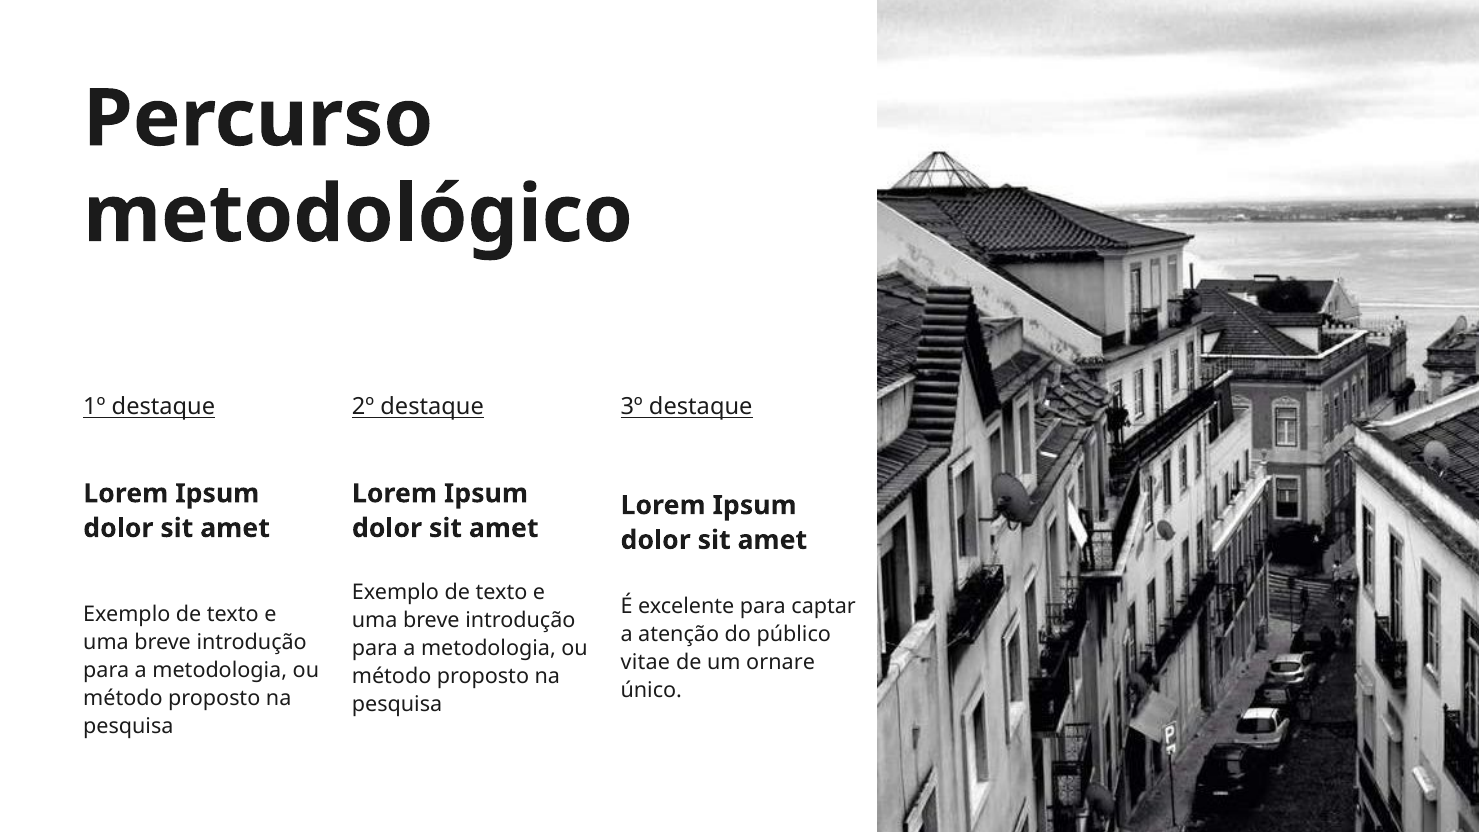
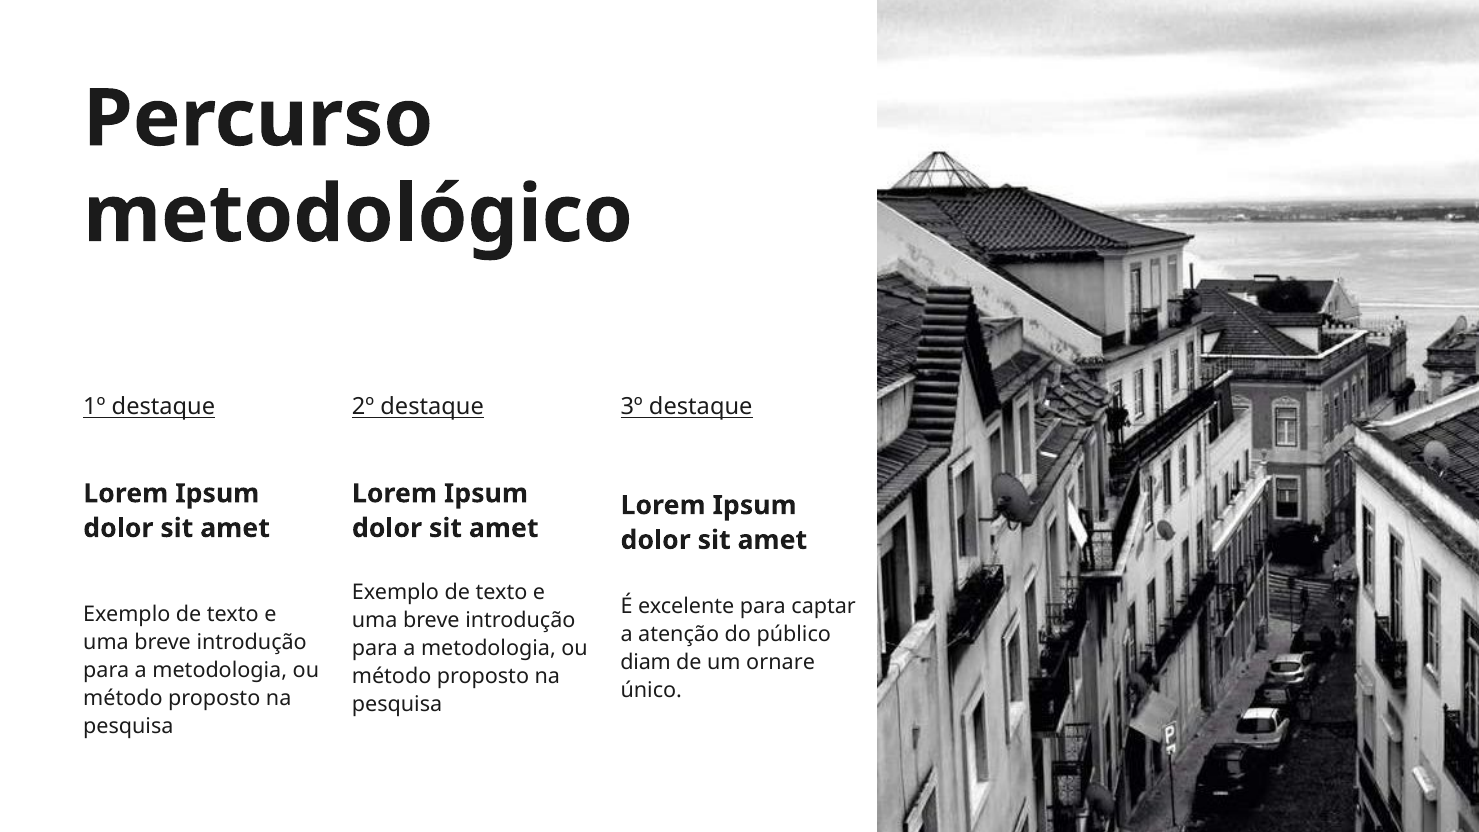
vitae: vitae -> diam (646, 663)
